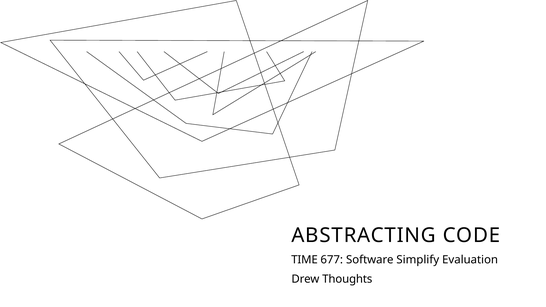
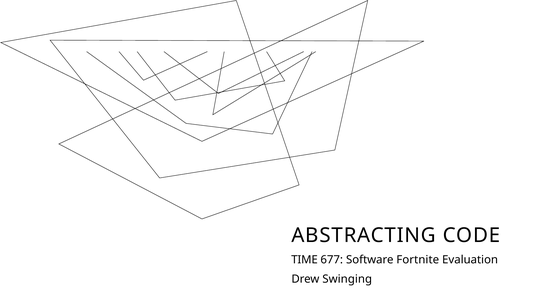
Simplify: Simplify -> Fortnite (418, 260)
Thoughts: Thoughts -> Swinging (347, 279)
